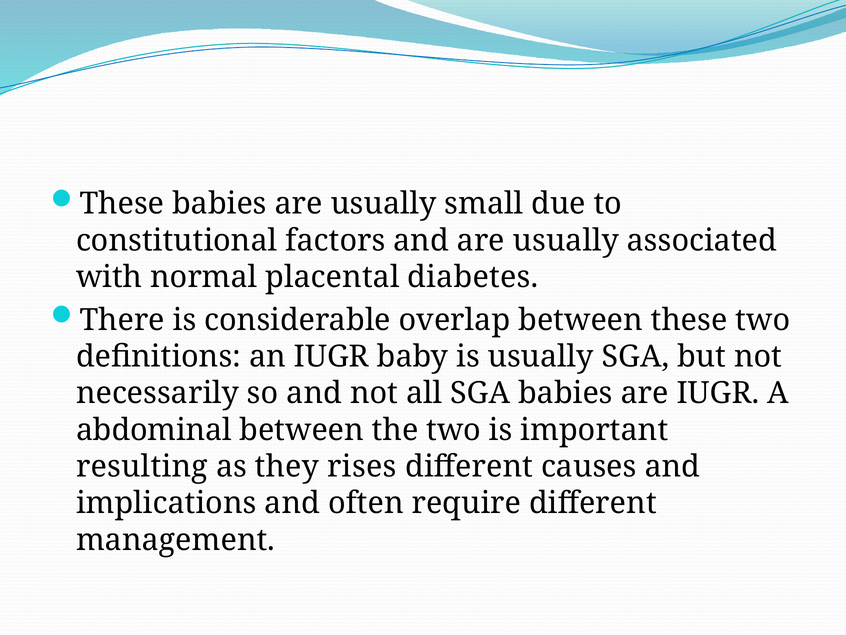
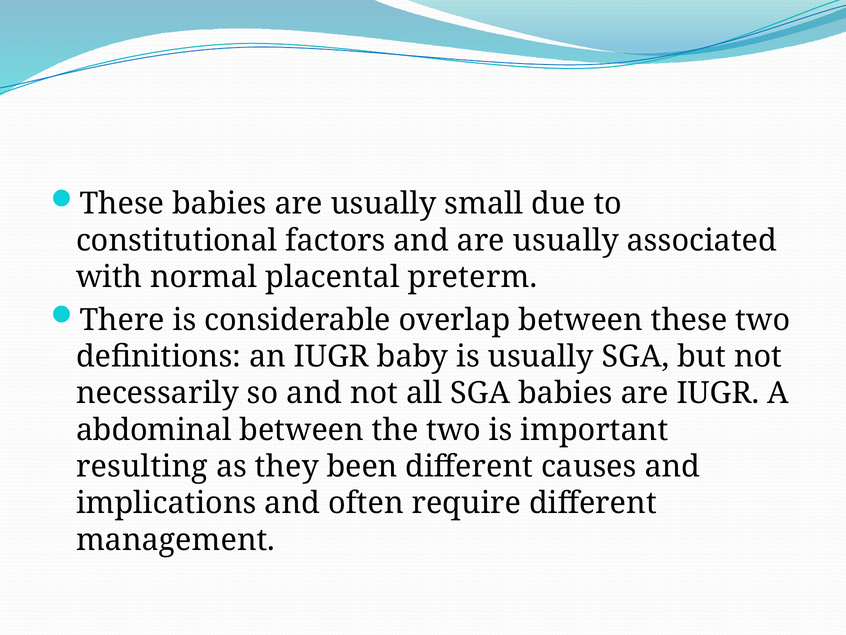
diabetes: diabetes -> preterm (473, 277)
rises: rises -> been (362, 466)
